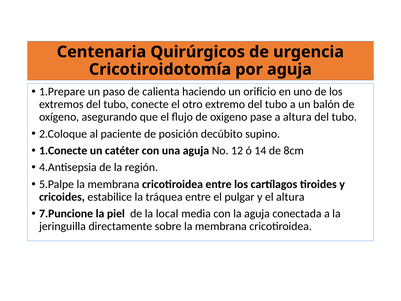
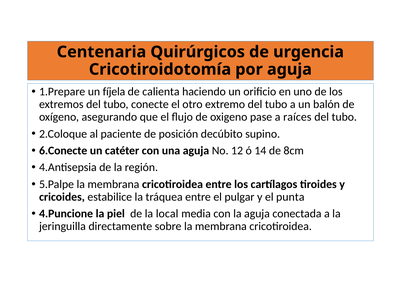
paso: paso -> fíjela (114, 92)
a altura: altura -> raíces (297, 117)
1.Conecte: 1.Conecte -> 6.Conecte (63, 151)
el altura: altura -> punta (290, 197)
7.Puncione: 7.Puncione -> 4.Puncione (66, 214)
